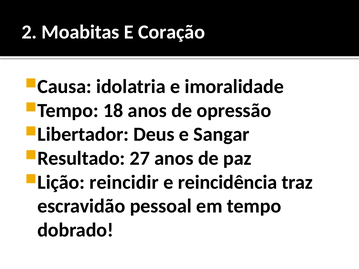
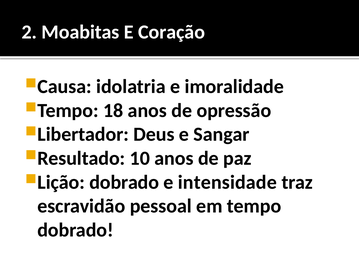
27: 27 -> 10 (140, 158)
reincidir: reincidir -> dobrado (124, 182)
reincidência: reincidência -> intensidade (227, 182)
